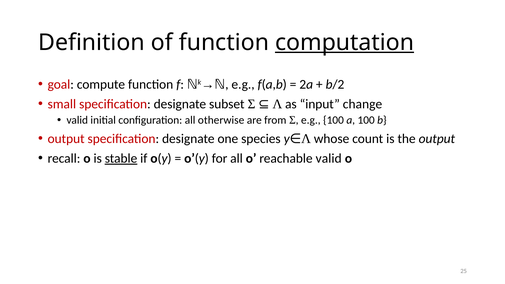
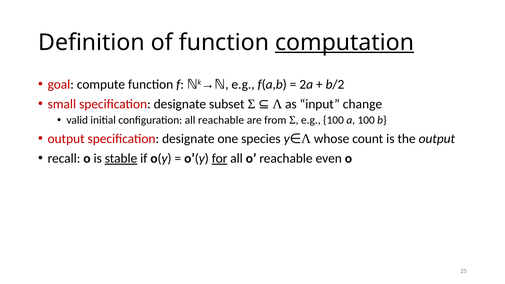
all otherwise: otherwise -> reachable (221, 120)
for underline: none -> present (220, 158)
reachable valid: valid -> even (329, 158)
